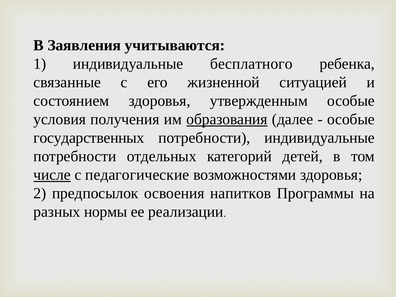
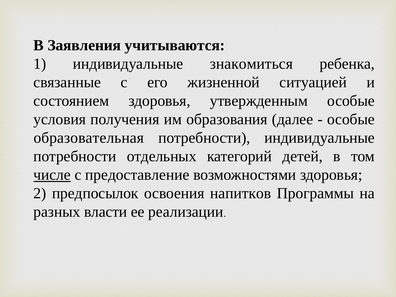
бесплатного: бесплатного -> знакомиться (251, 64)
образования underline: present -> none (227, 119)
государственных: государственных -> образовательная (89, 138)
педагогические: педагогические -> предоставление (137, 175)
нормы: нормы -> власти (106, 212)
